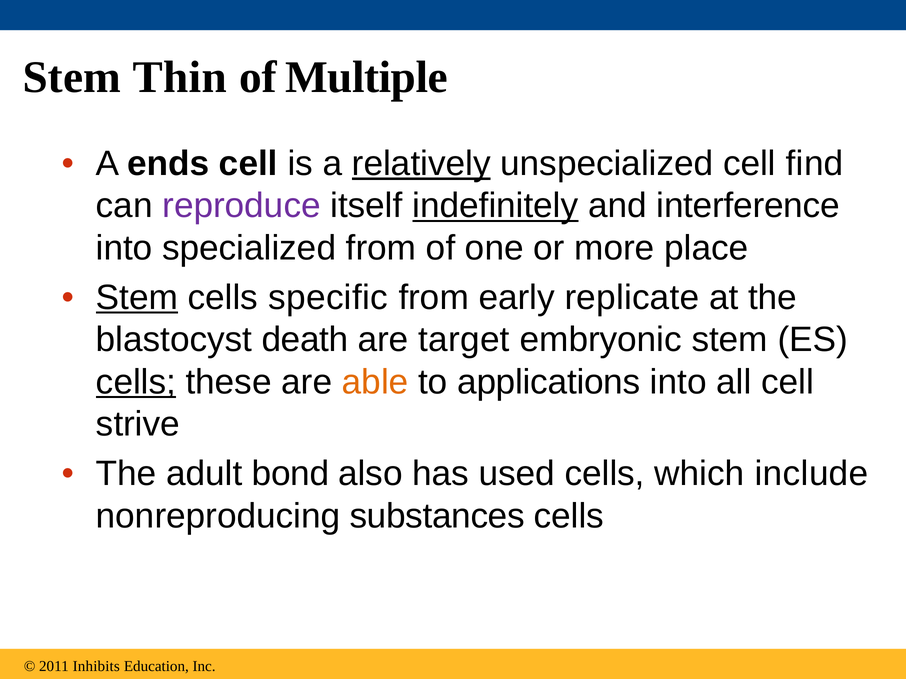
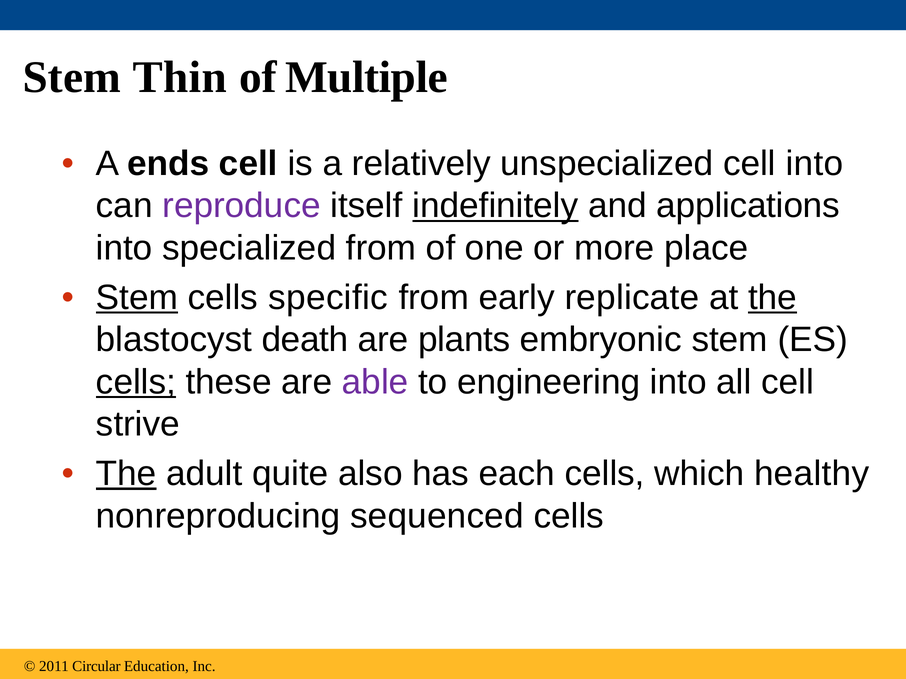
relatively underline: present -> none (421, 164)
cell find: find -> into (815, 164)
interference: interference -> applications (748, 206)
the underline: none -> present (773, 298)
target: target -> plants (464, 340)
able colour: orange -> purple (375, 382)
applications: applications -> engineering (549, 382)
The underline: none -> present (126, 474)
bond: bond -> quite (290, 474)
used: used -> each (517, 474)
include: include -> healthy (812, 474)
substances: substances -> sequenced (437, 516)
Inhibits: Inhibits -> Circular (96, 667)
